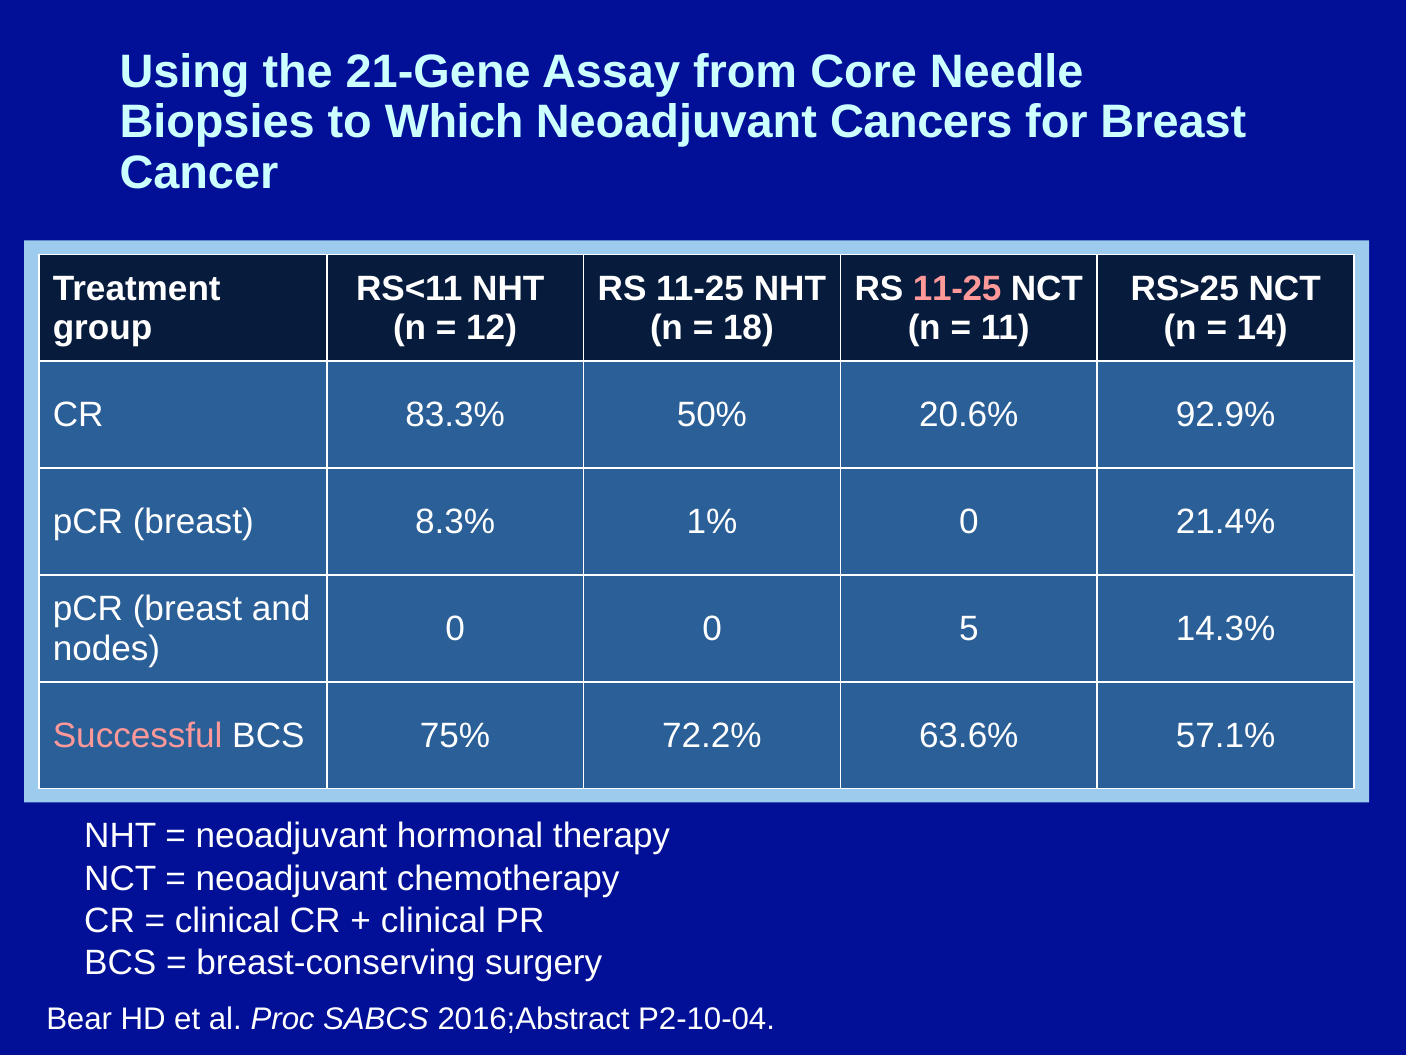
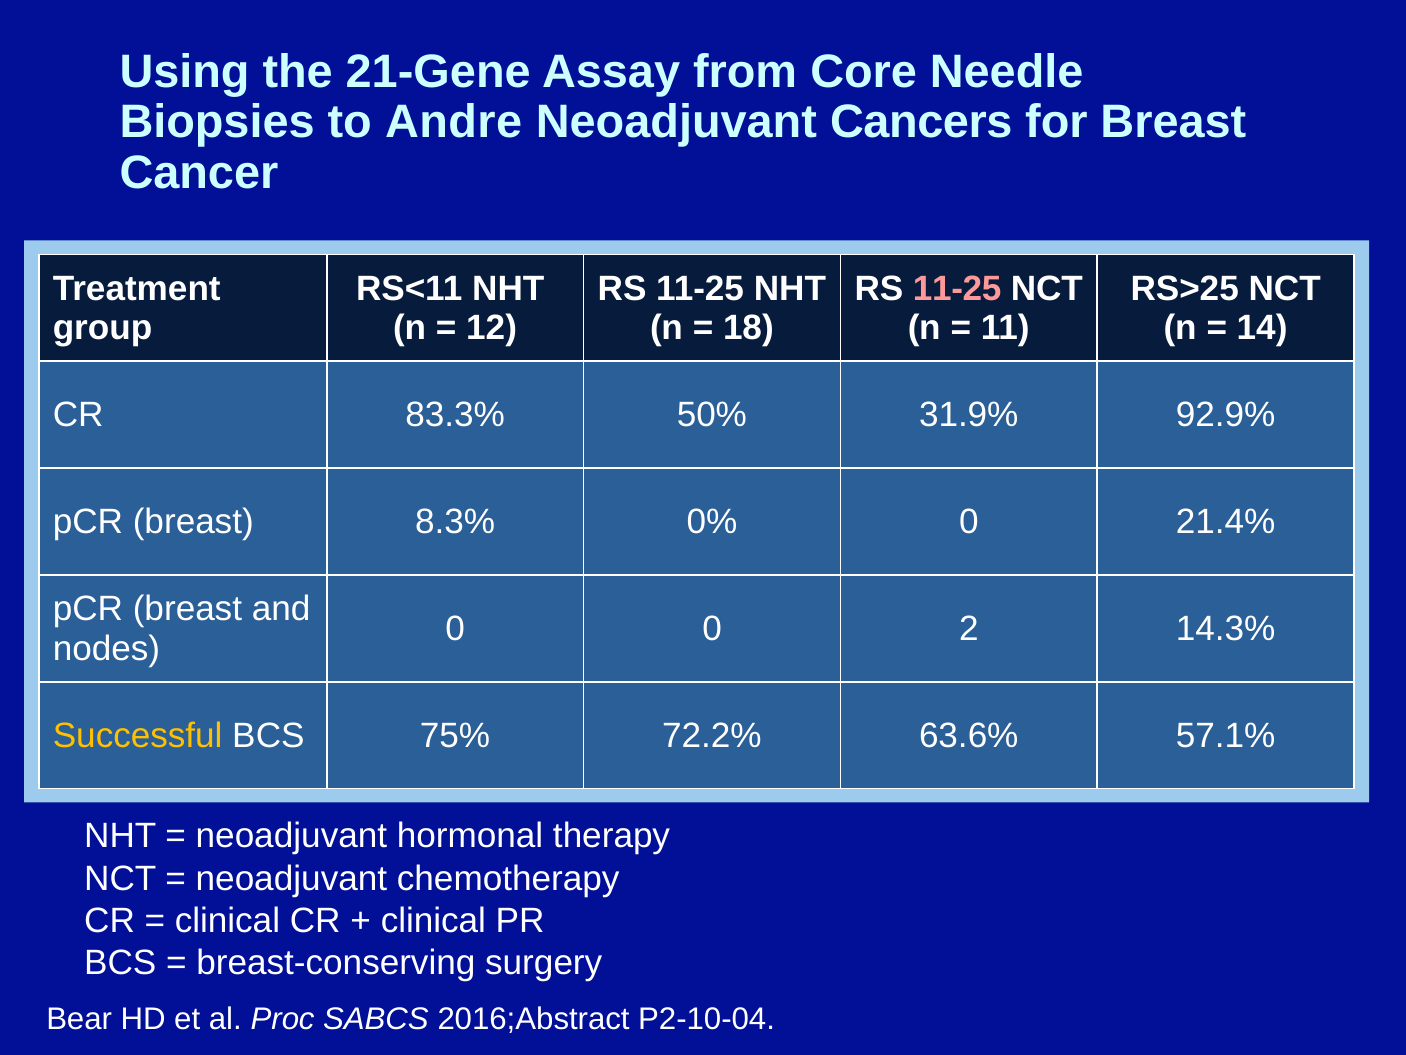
Which: Which -> Andre (454, 122)
20.6%: 20.6% -> 31.9% (969, 415)
1%: 1% -> 0% (712, 522)
5: 5 -> 2 (969, 629)
Successful colour: pink -> yellow (138, 735)
